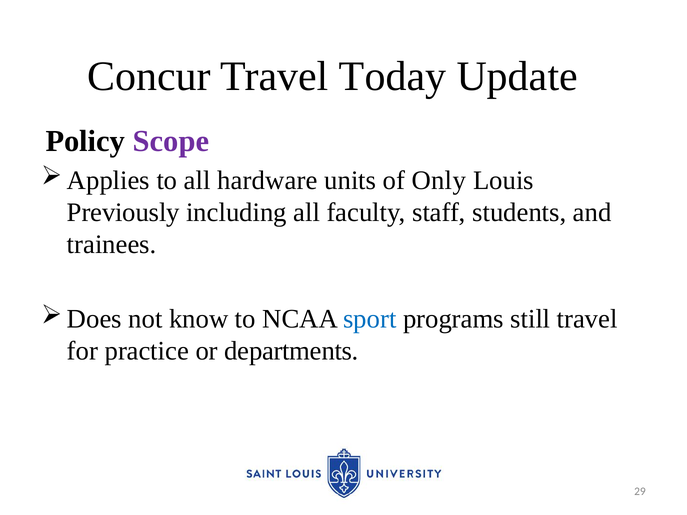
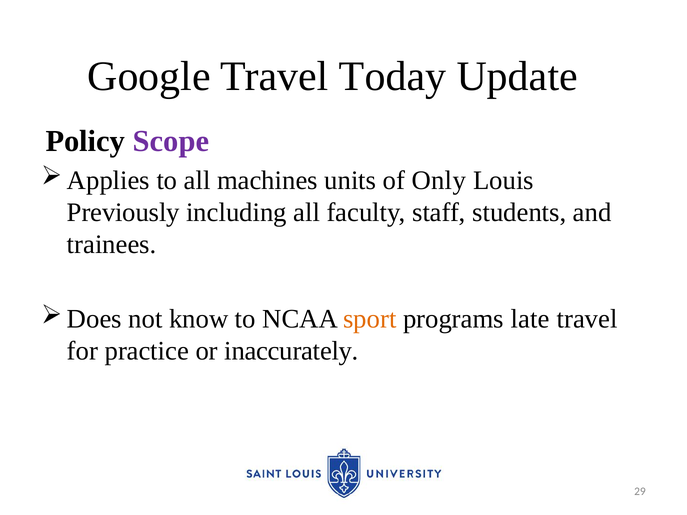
Concur: Concur -> Google (149, 77)
hardware: hardware -> machines (267, 181)
sport colour: blue -> orange (370, 319)
still: still -> late (530, 319)
departments: departments -> inaccurately (291, 351)
